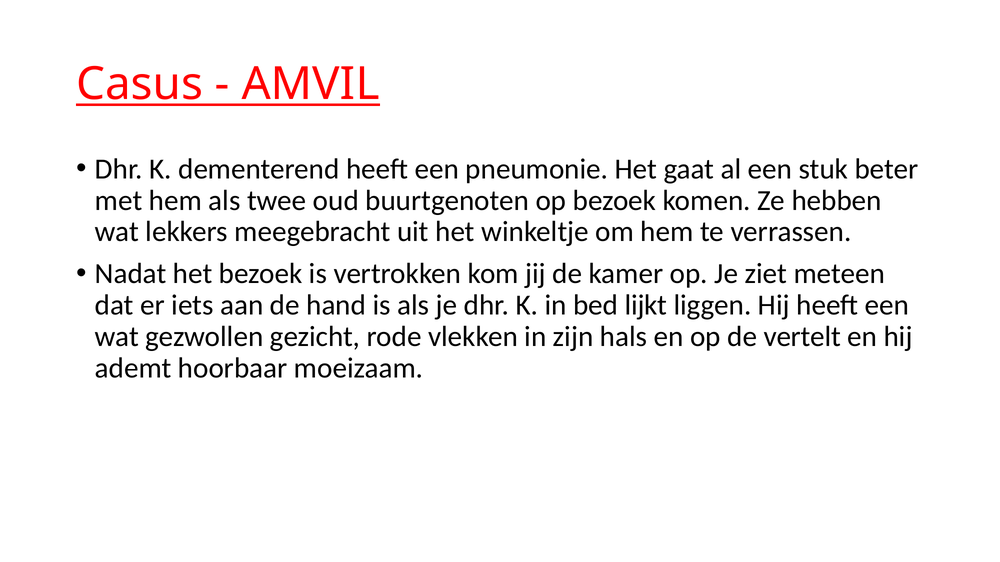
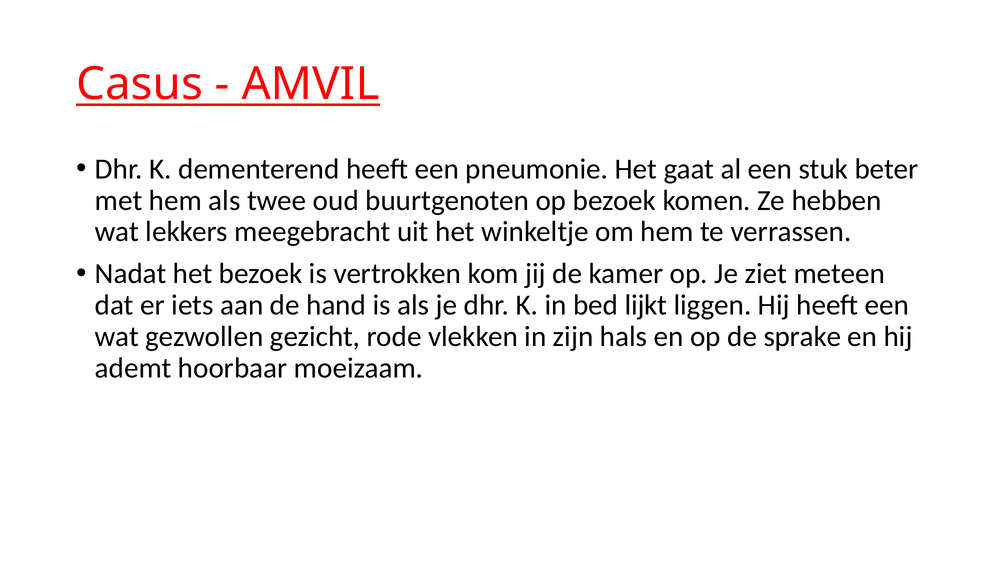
vertelt: vertelt -> sprake (802, 337)
